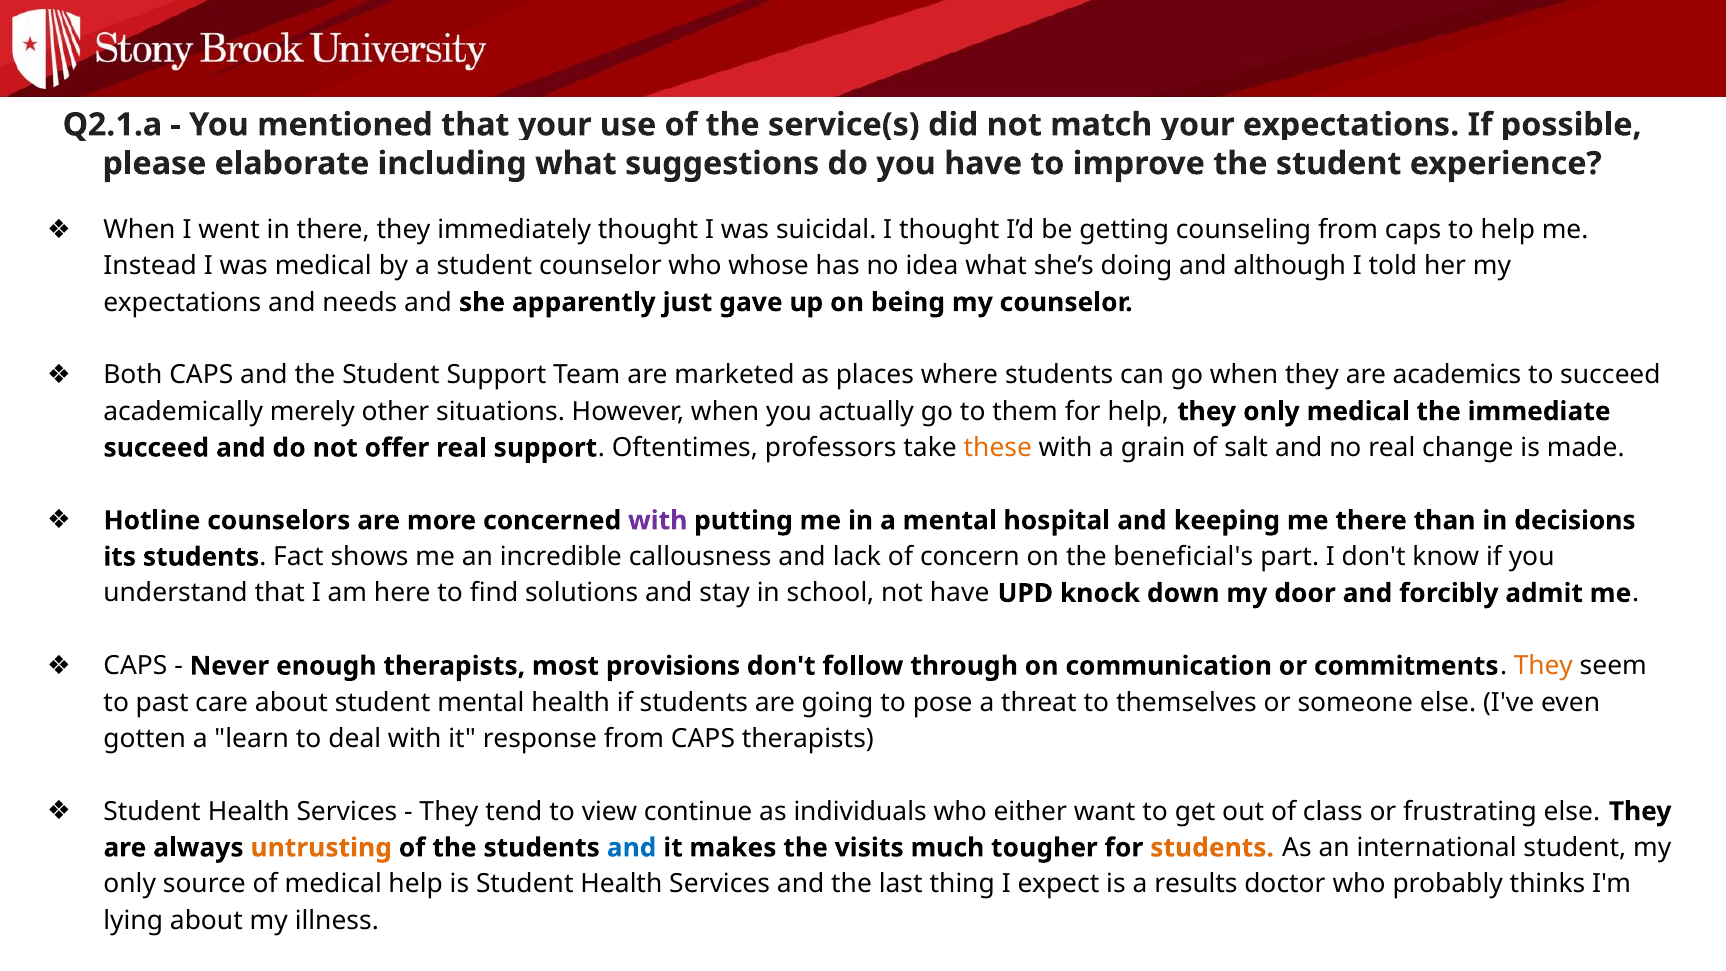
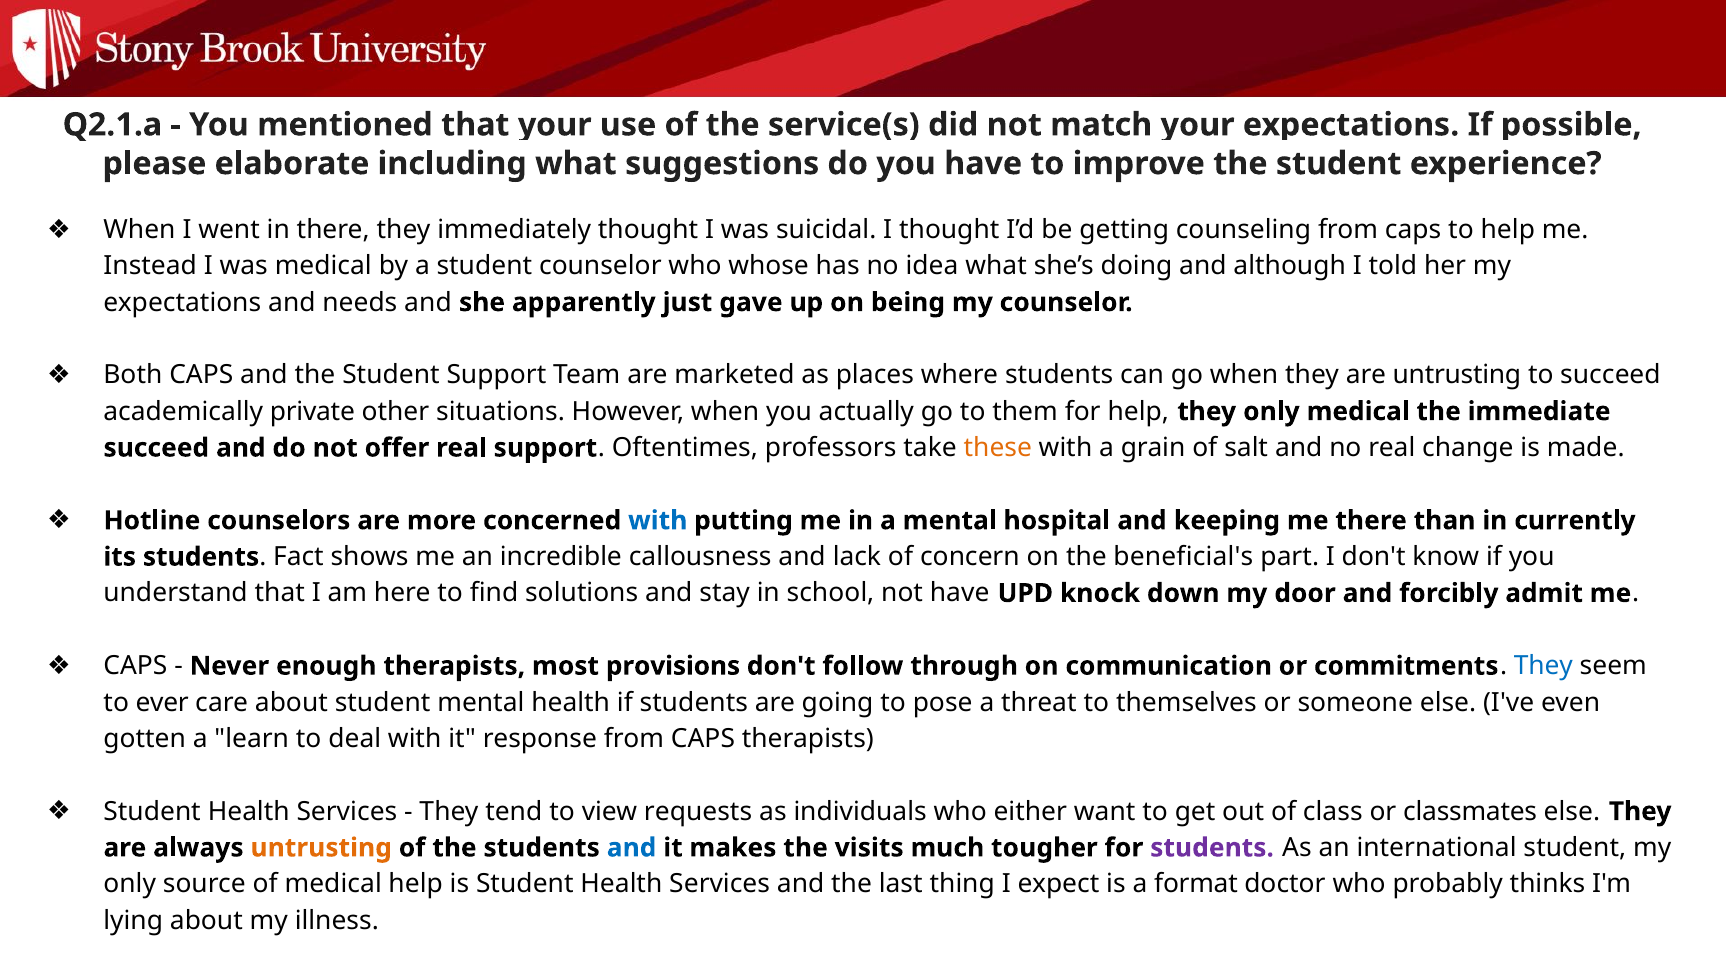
are academics: academics -> untrusting (1457, 375)
merely: merely -> private (312, 411)
with colour: purple -> blue (658, 521)
decisions: decisions -> currently (1575, 521)
They colour: orange -> blue (1543, 666)
past: past -> ever (162, 702)
continue: continue -> requests (698, 811)
frustrating: frustrating -> classmates (1470, 811)
students colour: orange -> purple (1212, 848)
results: results -> format (1196, 884)
